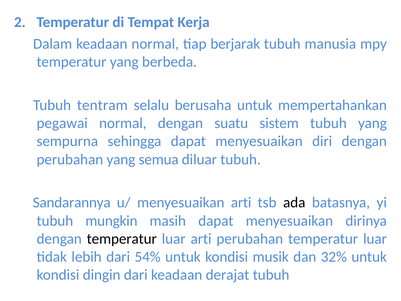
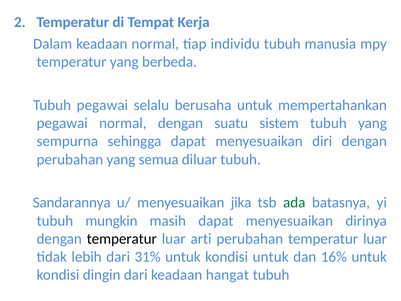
berjarak: berjarak -> individu (235, 44)
Tubuh tentram: tentram -> pegawai (102, 105)
menyesuaikan arti: arti -> jika (241, 202)
ada colour: black -> green (294, 202)
54%: 54% -> 31% (148, 257)
kondisi musik: musik -> untuk (271, 257)
32%: 32% -> 16% (334, 257)
derajat: derajat -> hangat (227, 275)
